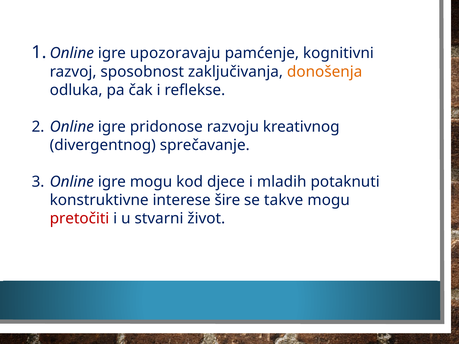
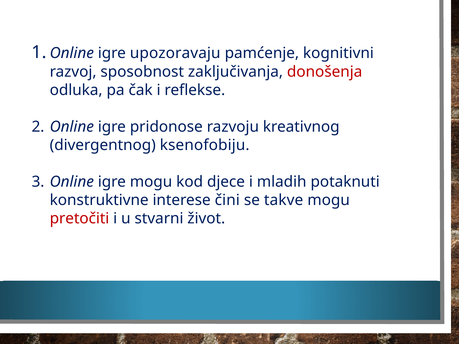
donošenja colour: orange -> red (325, 72)
sprečavanje: sprečavanje -> ksenofobiju (205, 145)
šire: šire -> čini (227, 200)
